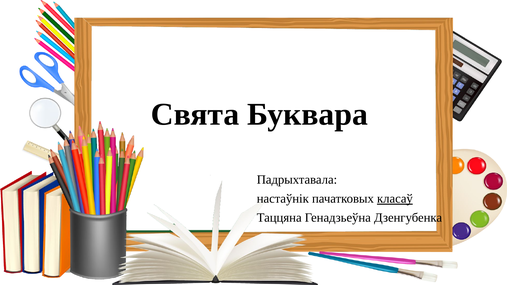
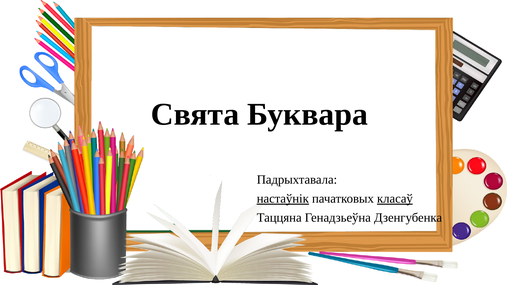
настаўнік underline: none -> present (283, 199)
